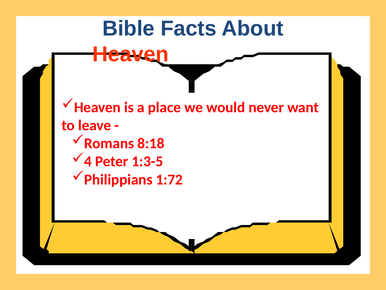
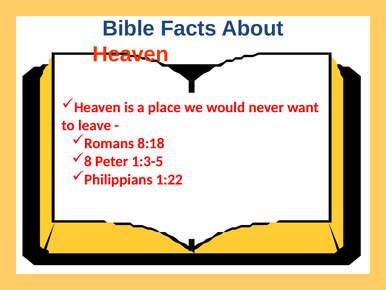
4: 4 -> 8 (88, 161)
1:72: 1:72 -> 1:22 (169, 179)
